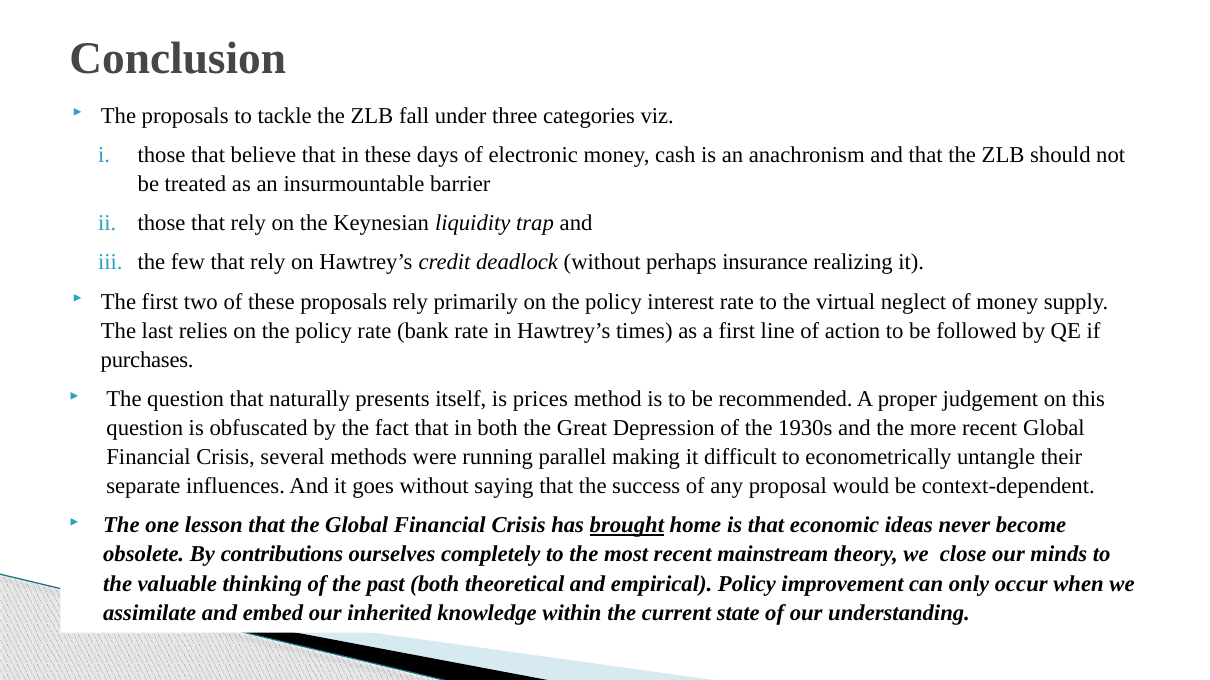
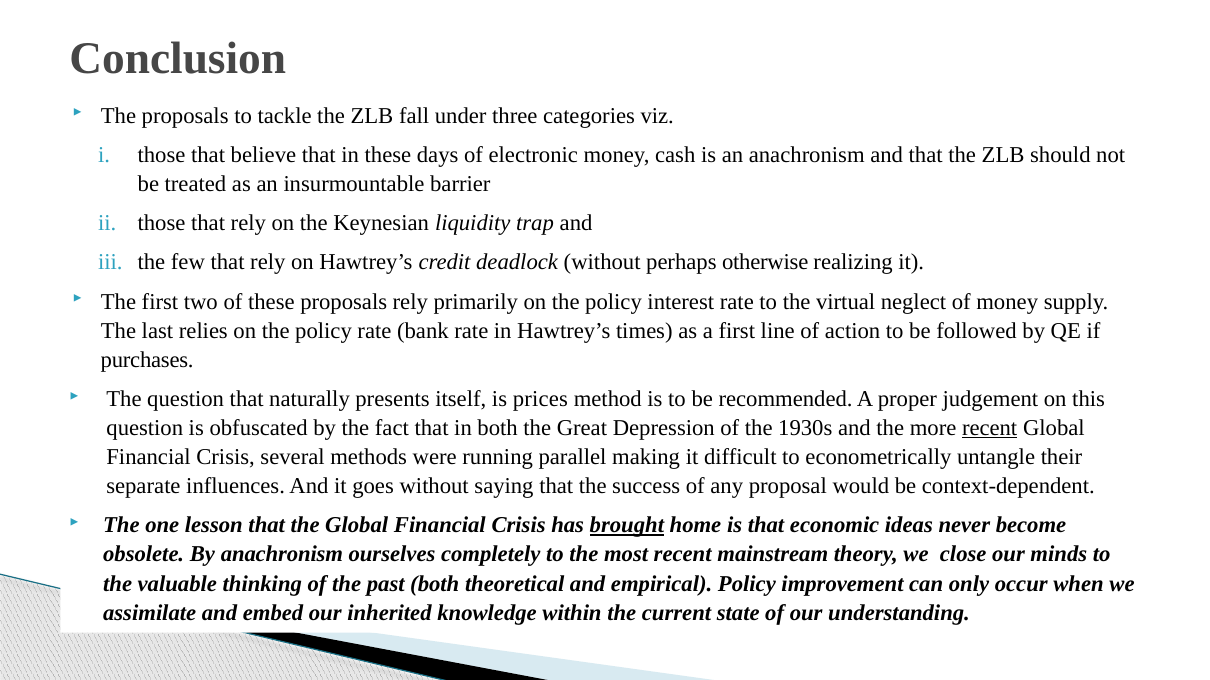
insurance: insurance -> otherwise (765, 263)
recent underline: none -> present (990, 428)
By contributions: contributions -> anachronism (282, 555)
